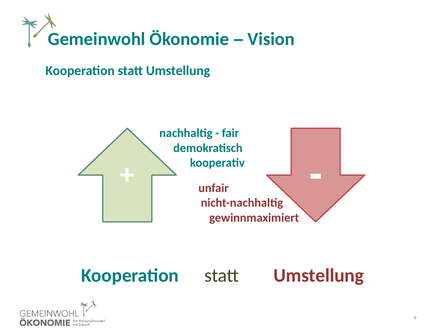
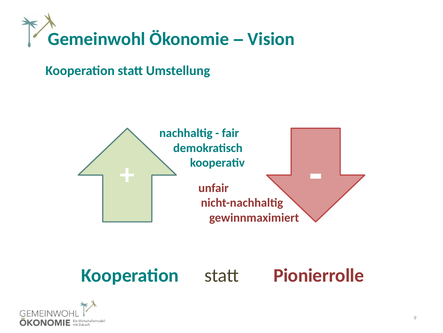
Umstellung: Umstellung -> Pionierrolle (319, 275)
